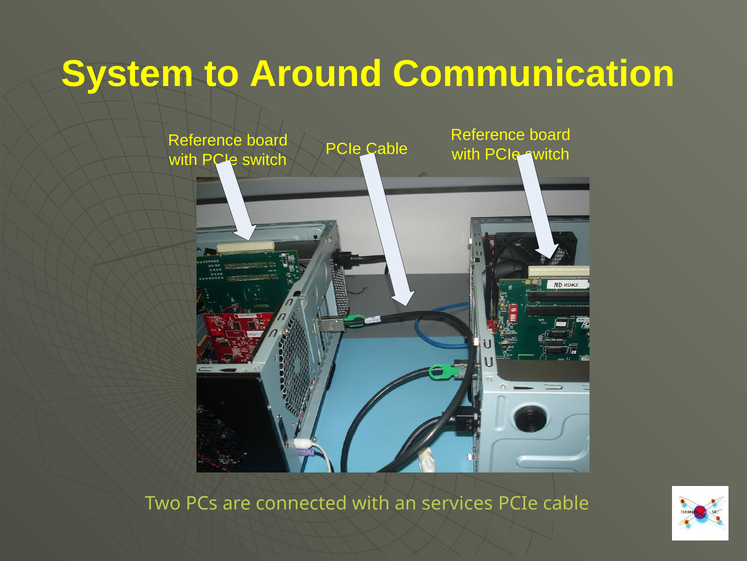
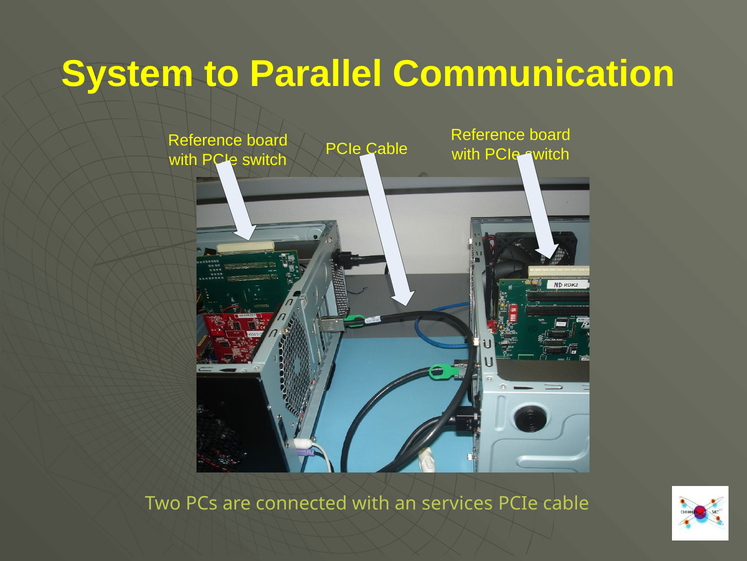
Around: Around -> Parallel (316, 74)
